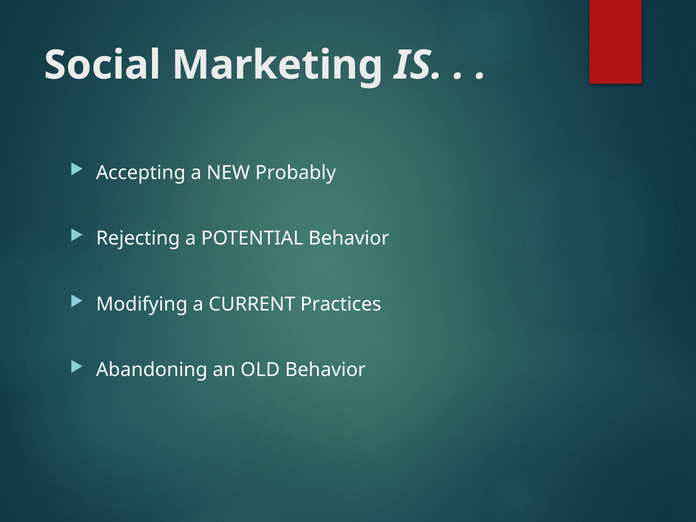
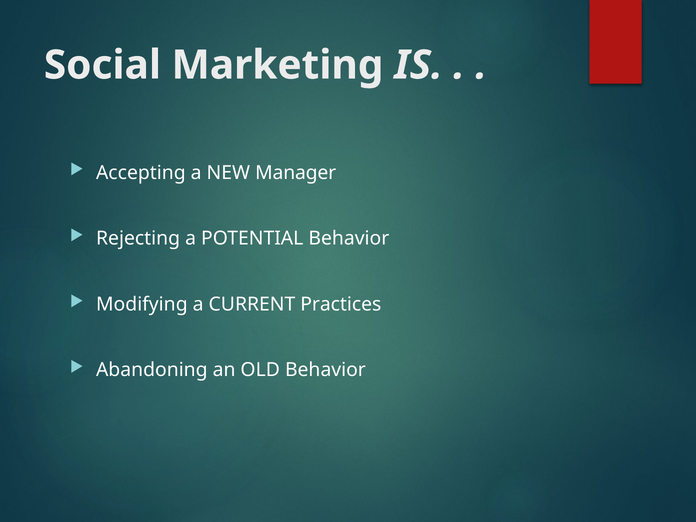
Probably: Probably -> Manager (296, 173)
